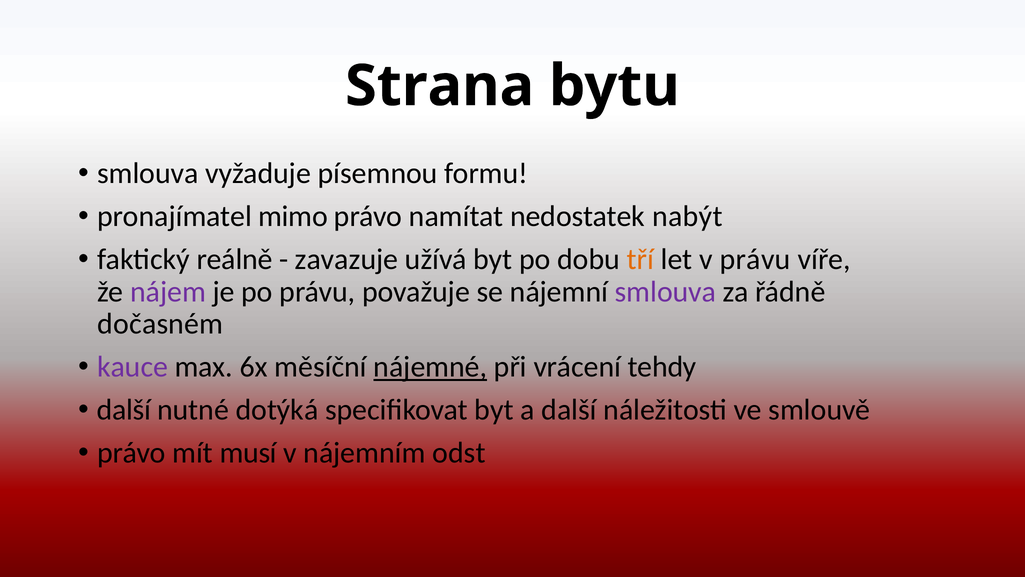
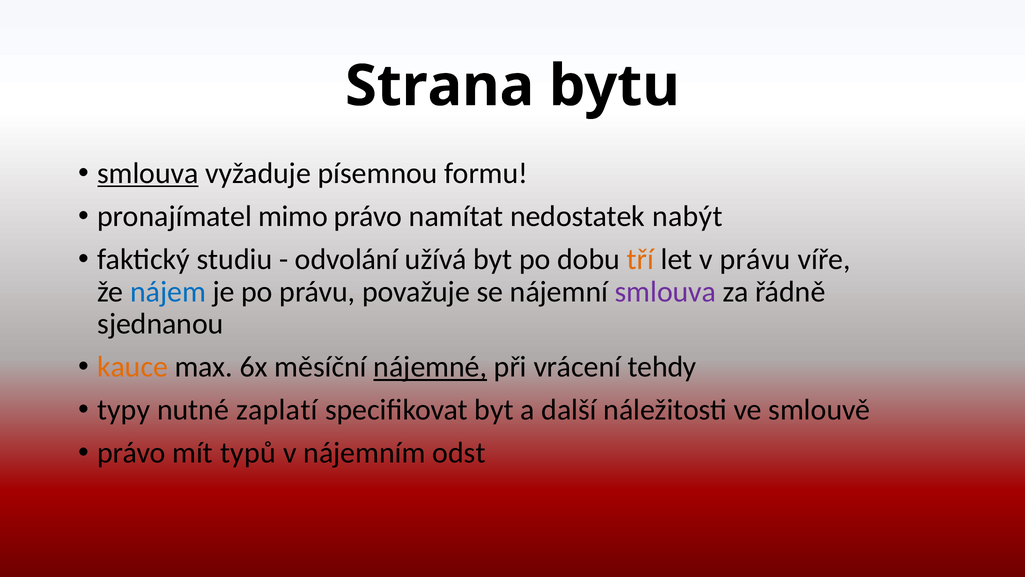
smlouva underline: none -> present (148, 173)
reálně: reálně -> studiu (234, 259)
zavazuje: zavazuje -> odvolání (347, 259)
nájem colour: purple -> blue (168, 292)
dočasném: dočasném -> sjednanou (160, 324)
kauce colour: purple -> orange (133, 367)
další: další -> typy (124, 410)
dotýká: dotýká -> zaplatí (277, 410)
musí: musí -> typů (248, 453)
